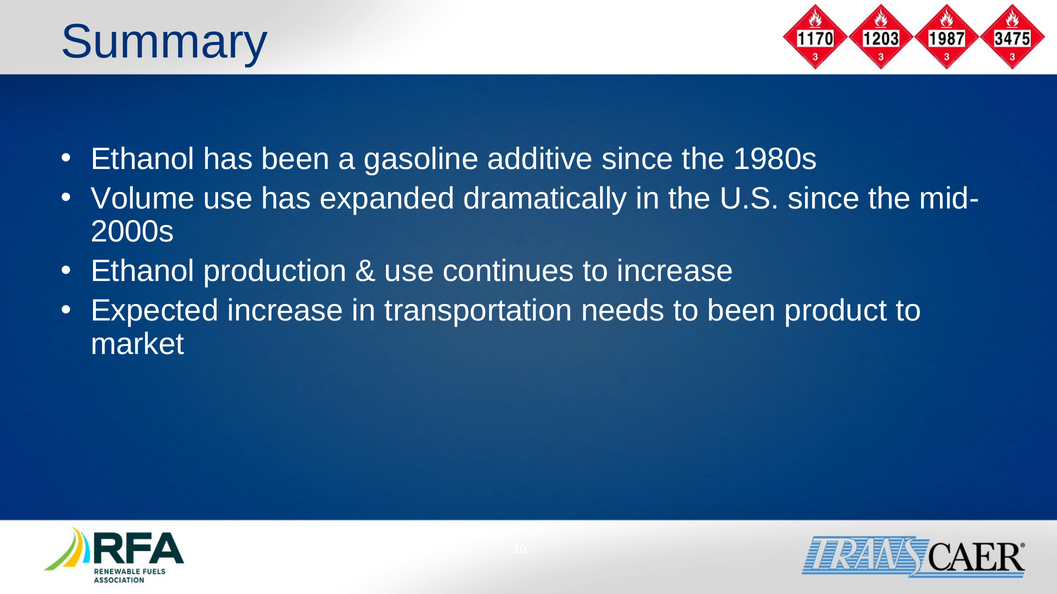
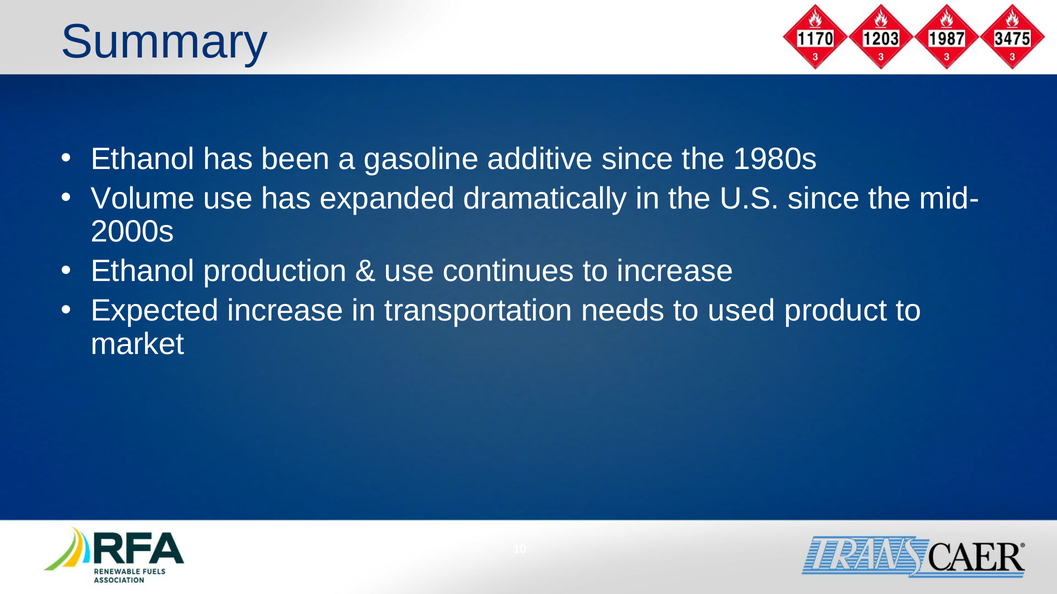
to been: been -> used (742, 311)
